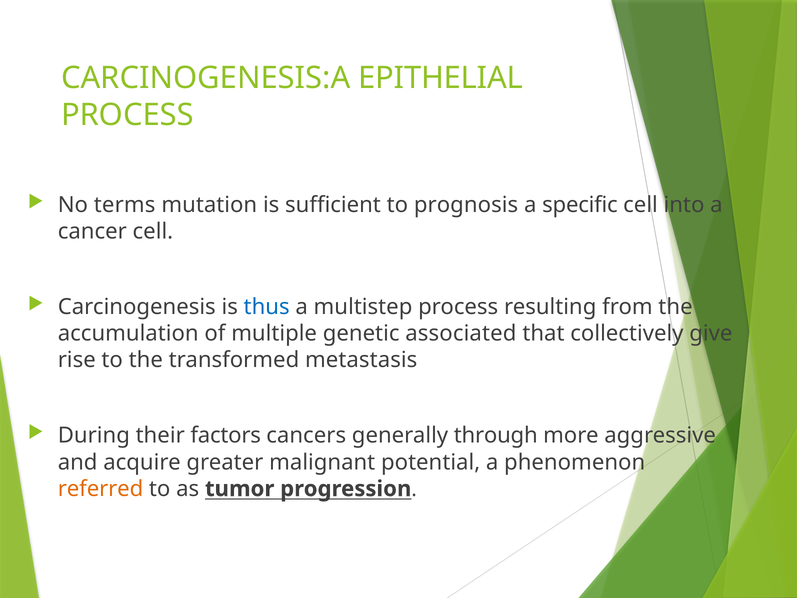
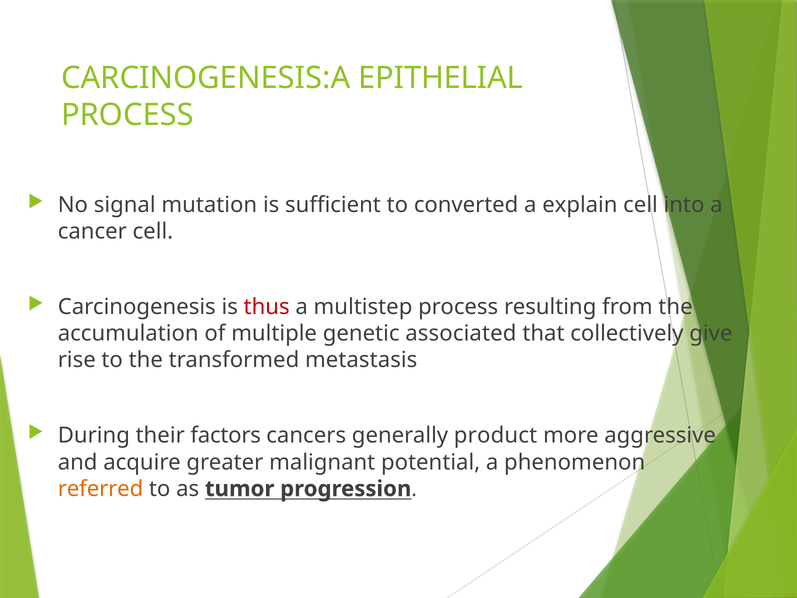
terms: terms -> signal (125, 205)
prognosis: prognosis -> converted (466, 205)
specific: specific -> explain (580, 205)
thus colour: blue -> red (267, 307)
through: through -> product (496, 435)
